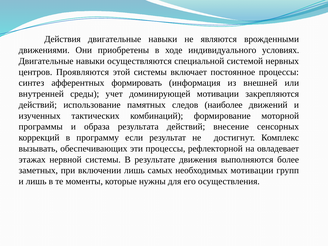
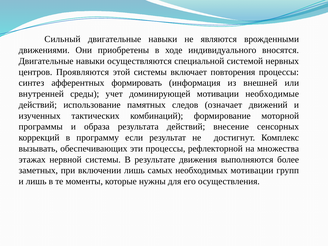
Действия: Действия -> Сильный (62, 39)
условиях: условиях -> вносятся (281, 50)
постоянное: постоянное -> повторения (233, 72)
закрепляются: закрепляются -> необходимые (272, 94)
наиболее: наиболее -> означает (223, 105)
овладевает: овладевает -> множества (278, 149)
